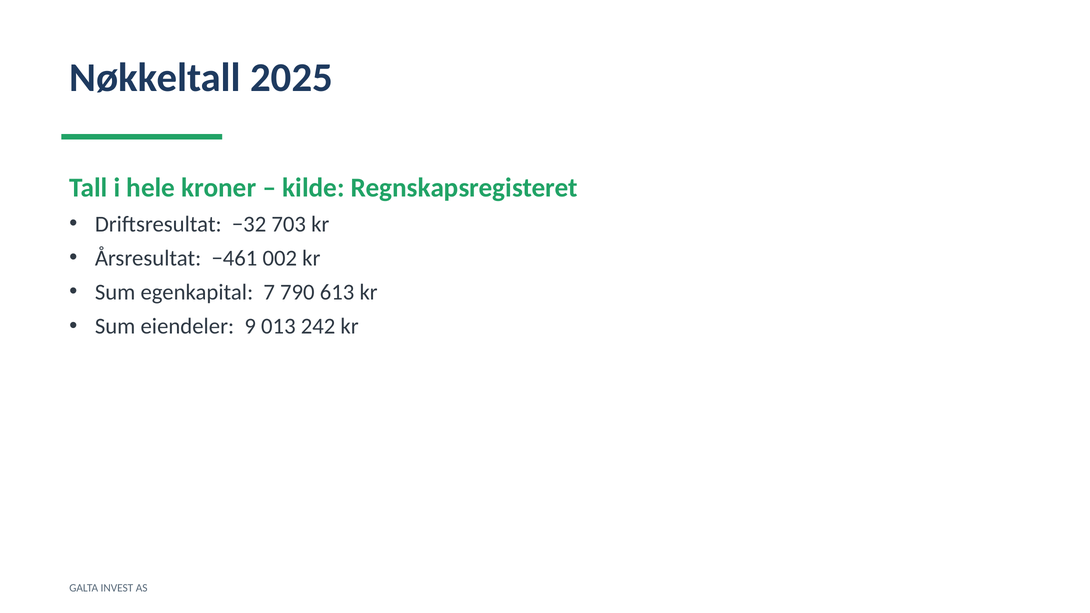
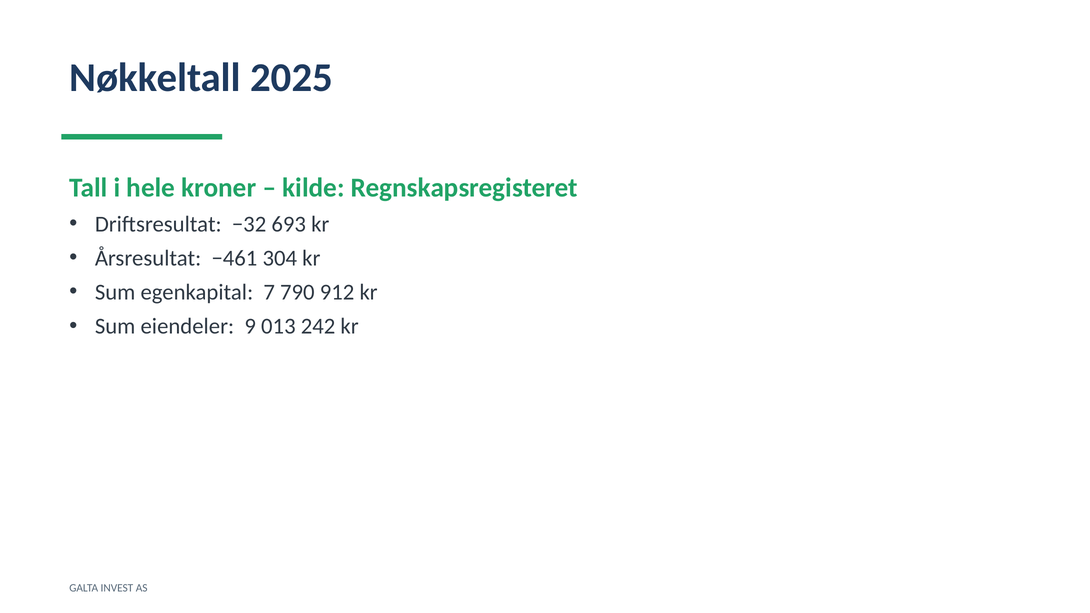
703: 703 -> 693 (289, 224)
002: 002 -> 304 (280, 258)
613: 613 -> 912 (337, 292)
